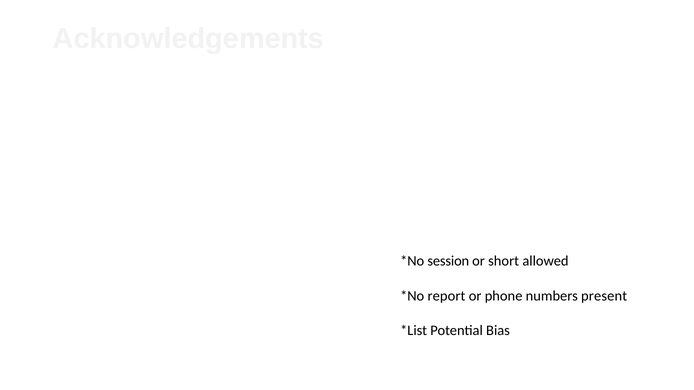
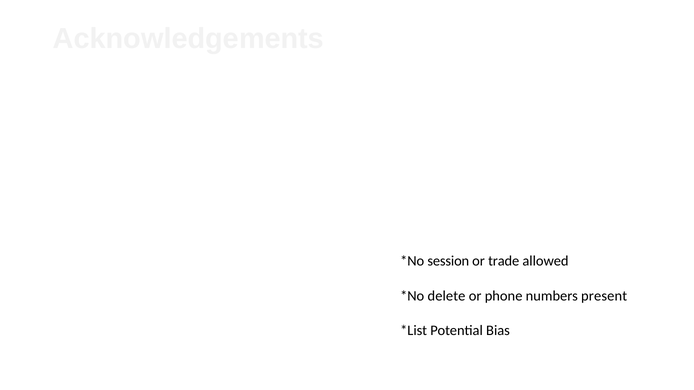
short: short -> trade (504, 261)
report: report -> delete (446, 296)
